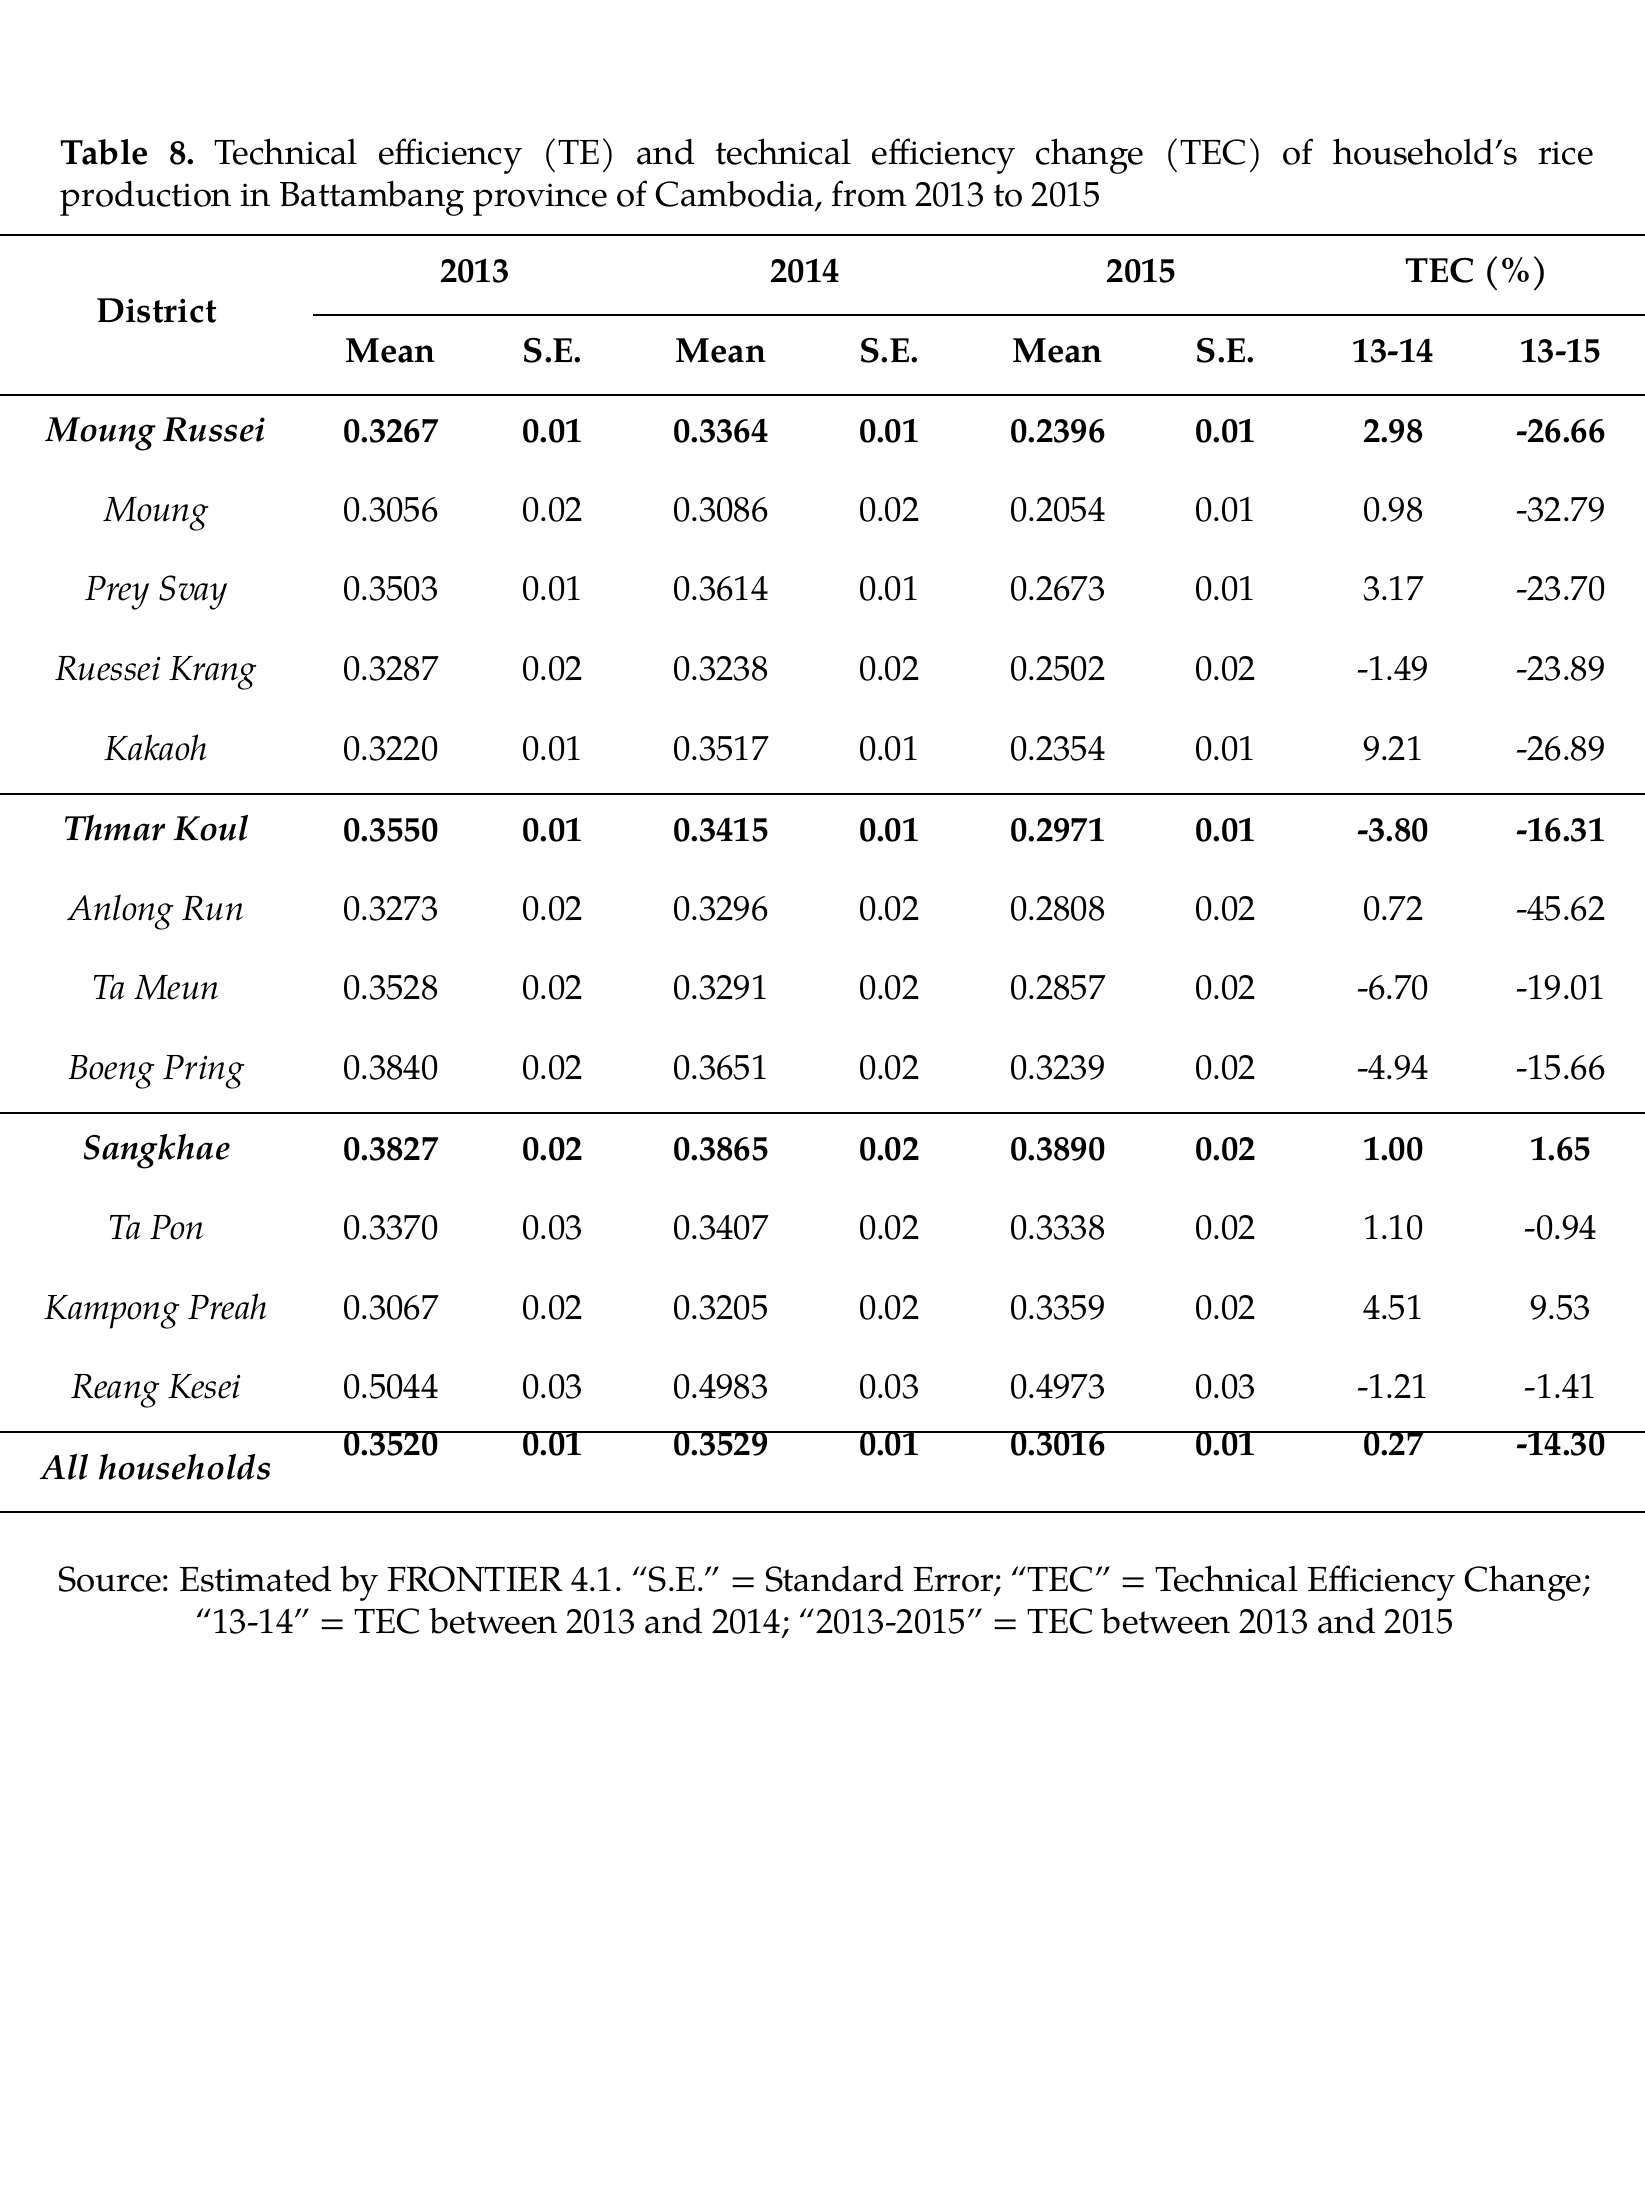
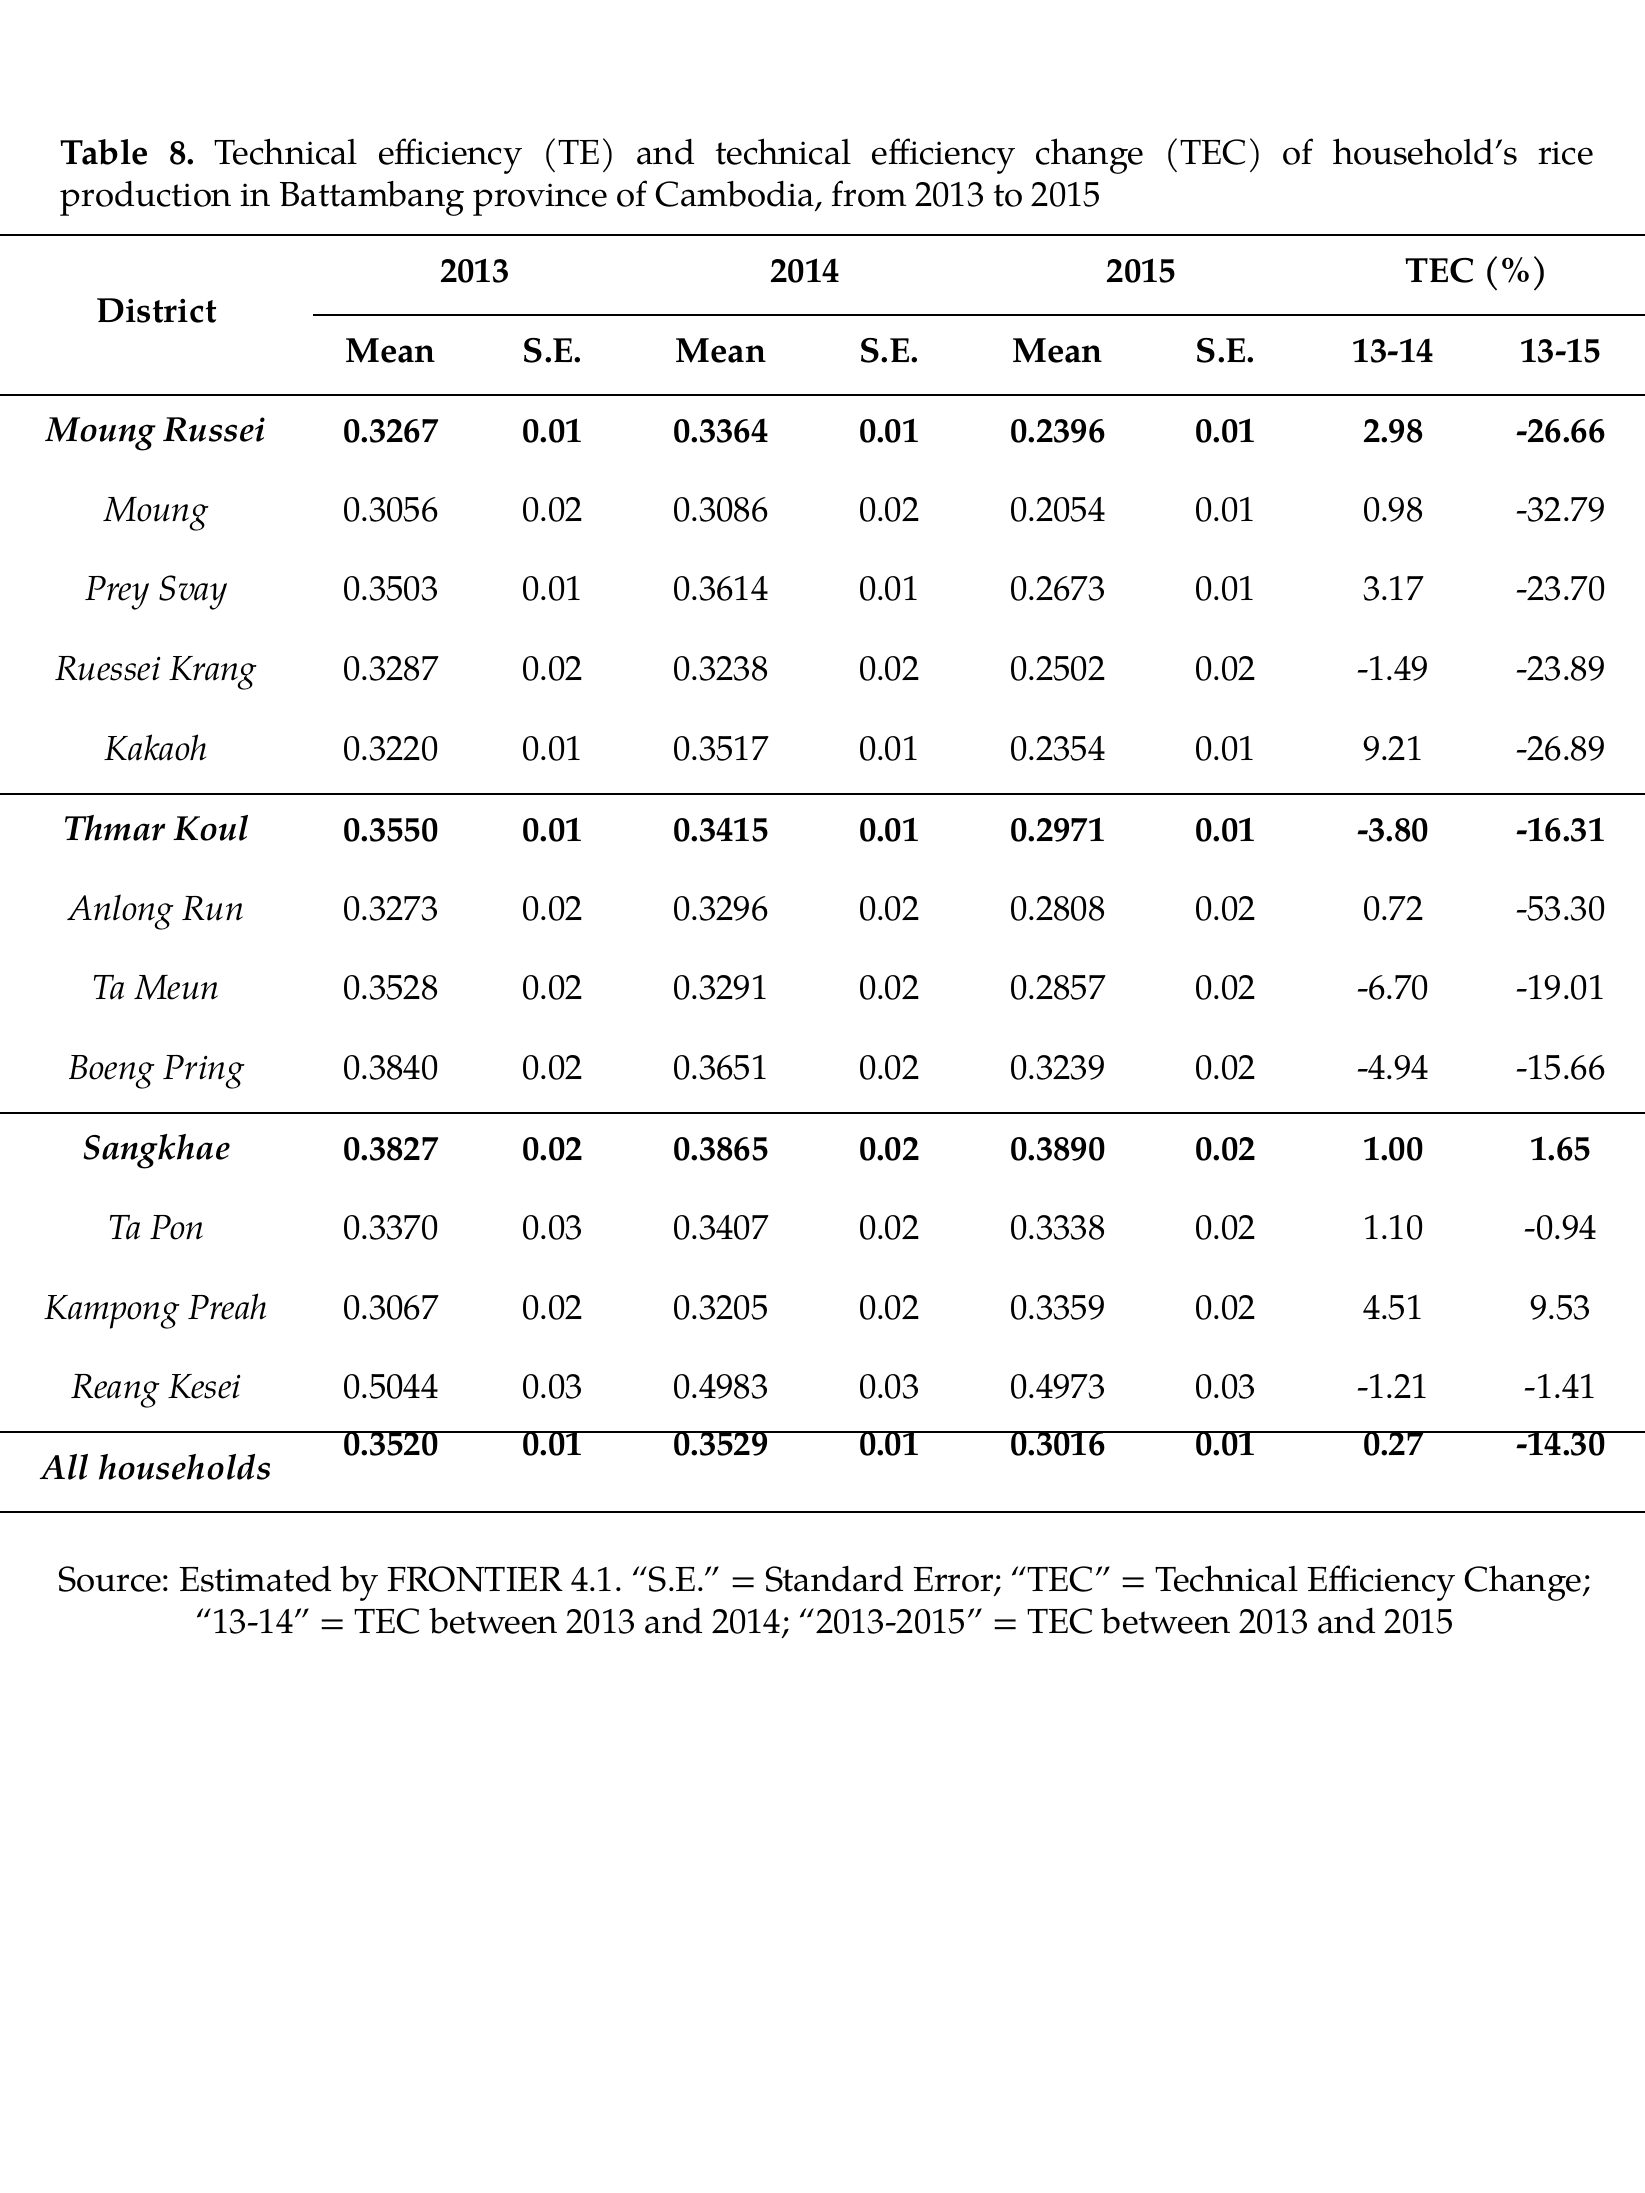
-45.62: -45.62 -> -53.30 (1561, 909)
